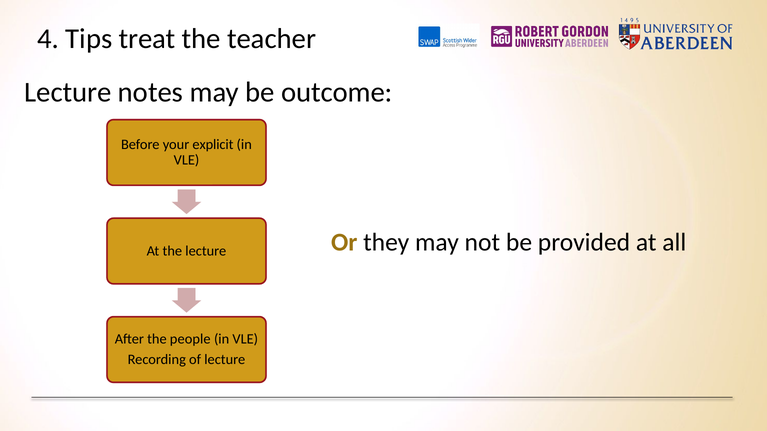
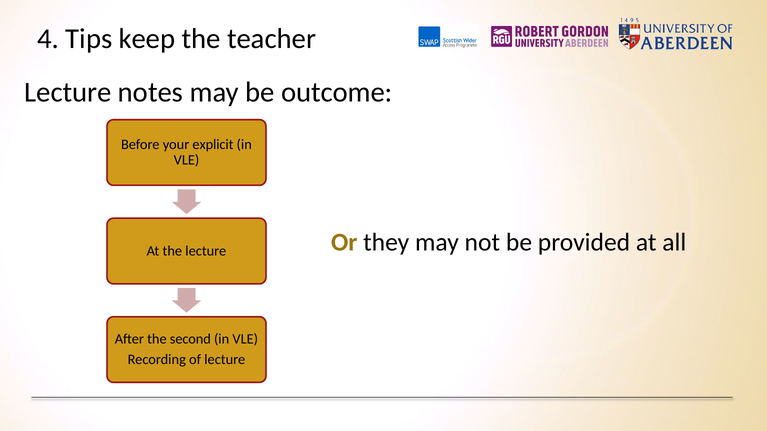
treat: treat -> keep (147, 39)
people: people -> second (190, 340)
